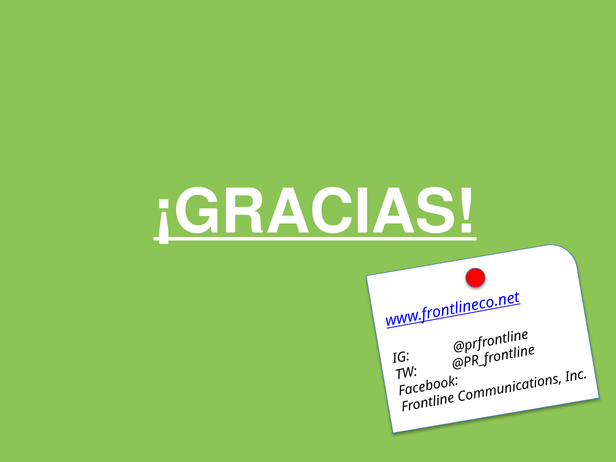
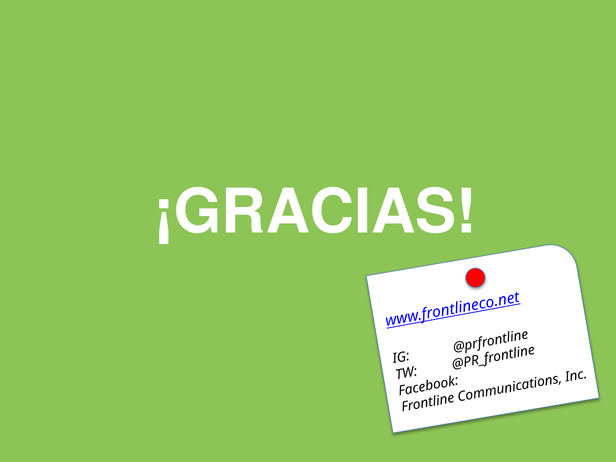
¡GRACIAS underline: present -> none (315, 212)
